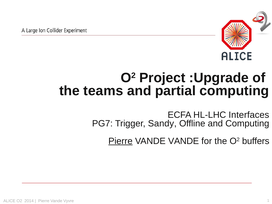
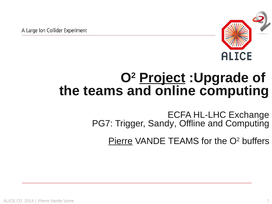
Project underline: none -> present (162, 78)
partial: partial -> online (175, 91)
Interfaces: Interfaces -> Exchange (249, 115)
VANDE VANDE: VANDE -> TEAMS (184, 141)
